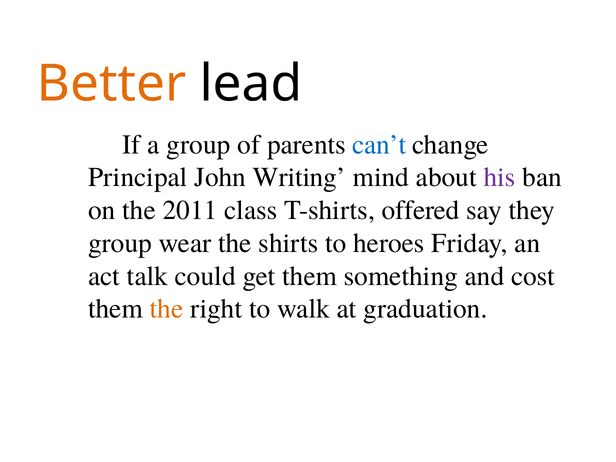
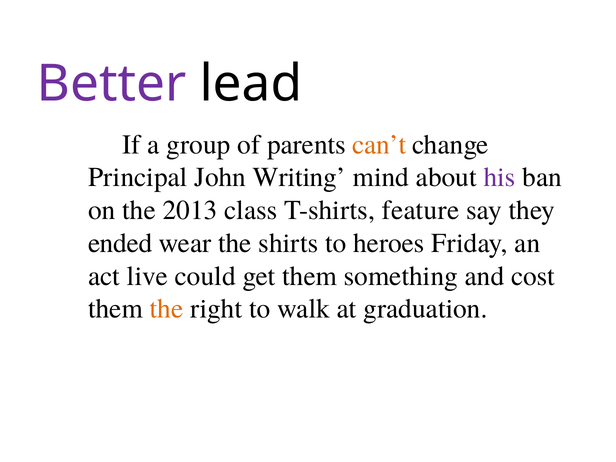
Better colour: orange -> purple (112, 84)
can’t colour: blue -> orange (379, 145)
2011: 2011 -> 2013 (190, 210)
offered: offered -> feature (421, 210)
group: group -> ended (120, 243)
talk: talk -> live (147, 276)
